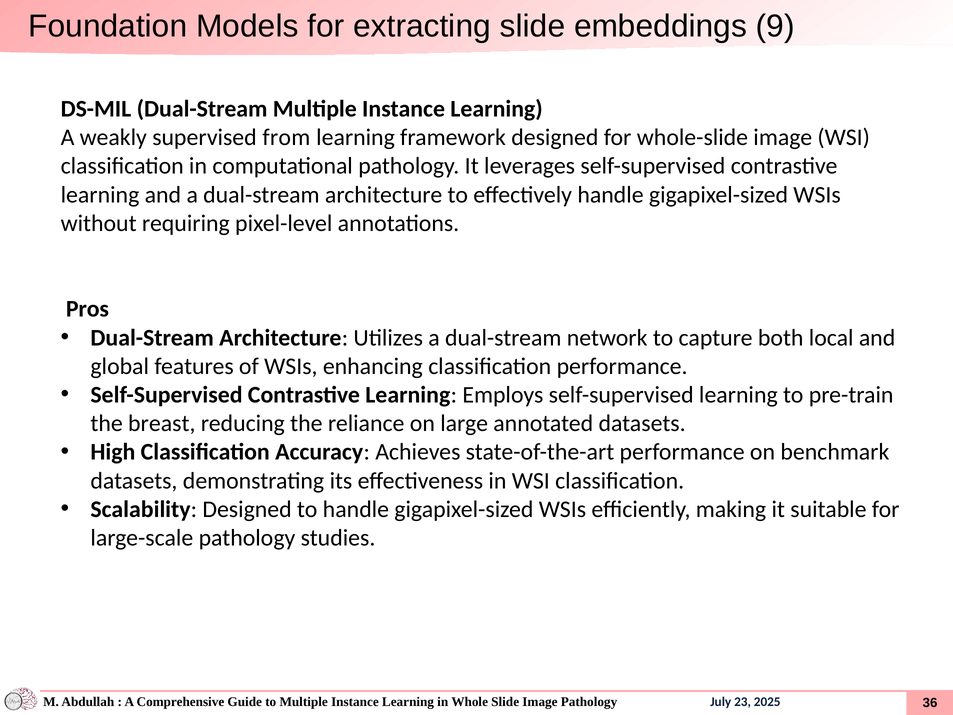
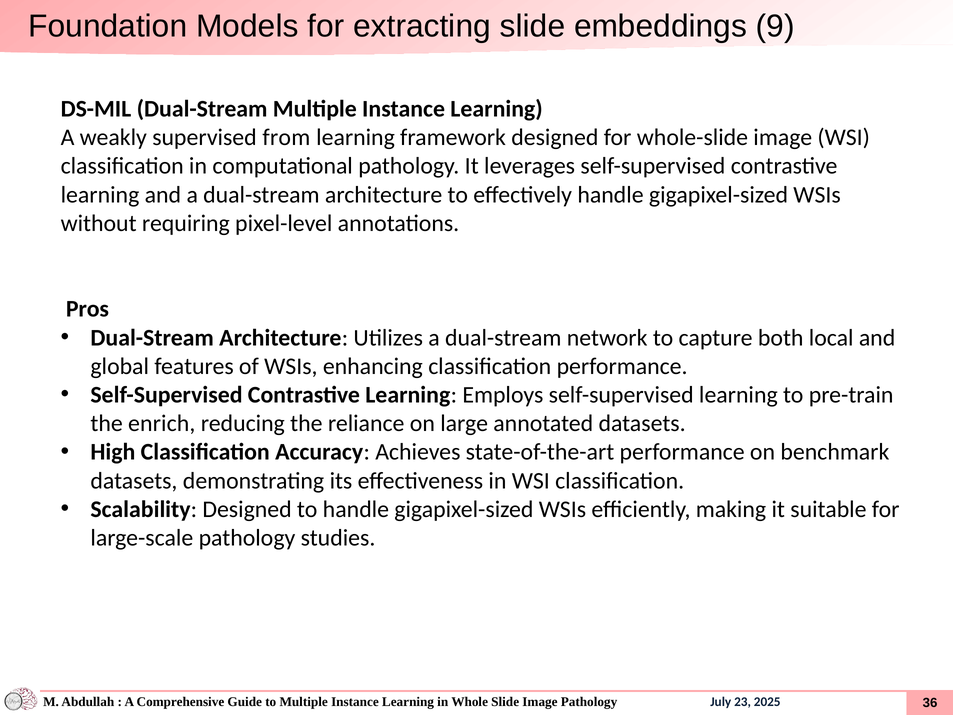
breast: breast -> enrich (162, 423)
